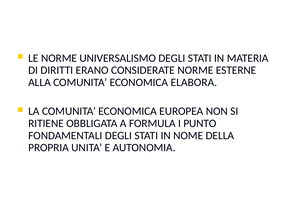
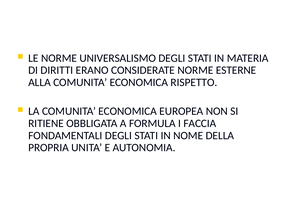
ELABORA: ELABORA -> RISPETTO (194, 83)
PUNTO: PUNTO -> FACCIA (200, 124)
